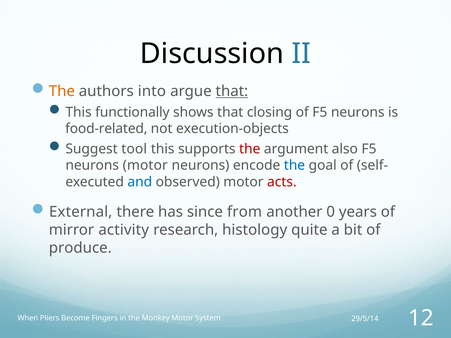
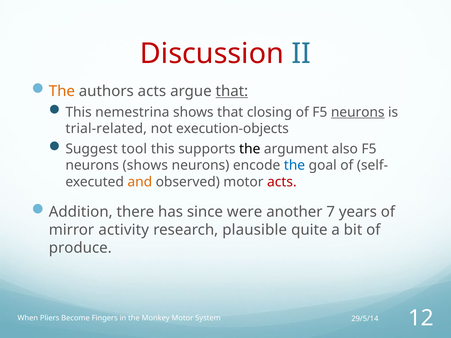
Discussion colour: black -> red (212, 54)
authors into: into -> acts (152, 91)
functionally: functionally -> nemestrina (132, 112)
neurons underline: none -> present (358, 112)
food-related: food-related -> trial-related (106, 129)
the colour: red -> black (250, 149)
neurons motor: motor -> shows (145, 166)
and colour: blue -> orange (140, 182)
External: External -> Addition (81, 212)
from: from -> were (245, 212)
0: 0 -> 7 (331, 212)
histology: histology -> plausible (255, 230)
